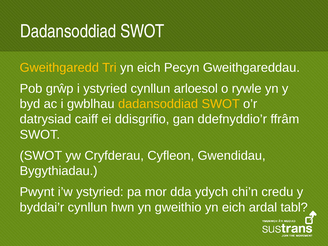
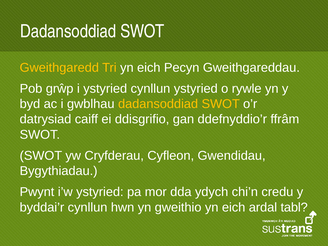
cynllun arloesol: arloesol -> ystyried (196, 89)
